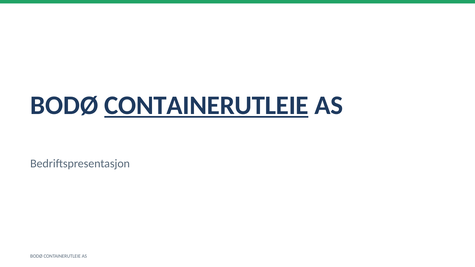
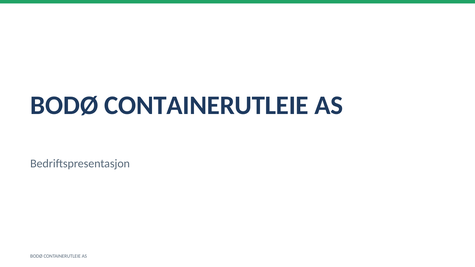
CONTAINERUTLEIE underline: present -> none (206, 105)
